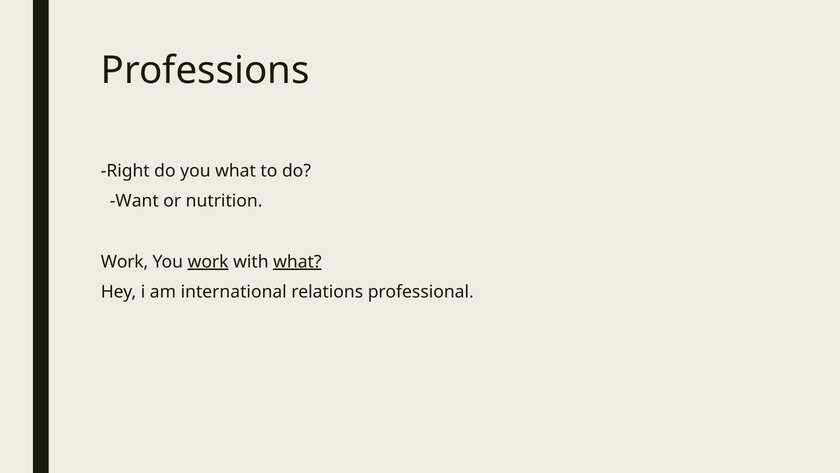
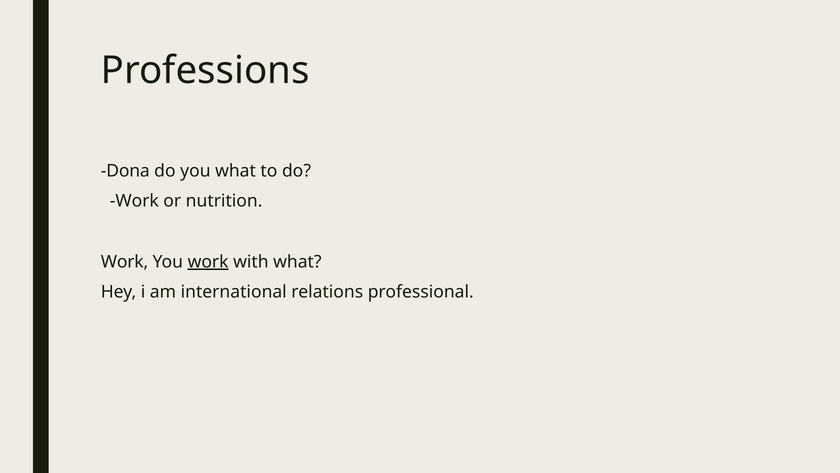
Right: Right -> Dona (125, 171)
Want: Want -> Work (134, 201)
what underline: present -> none (297, 261)
